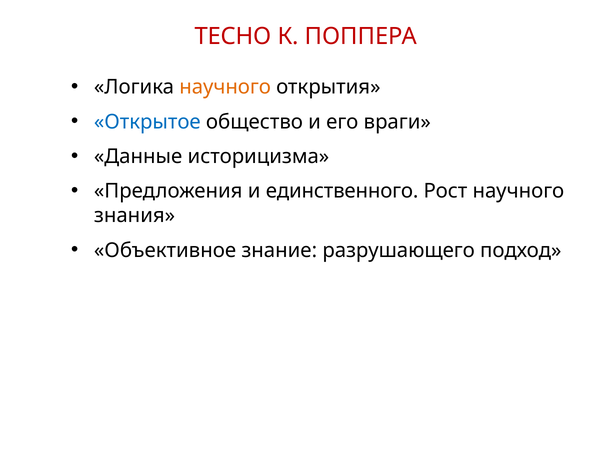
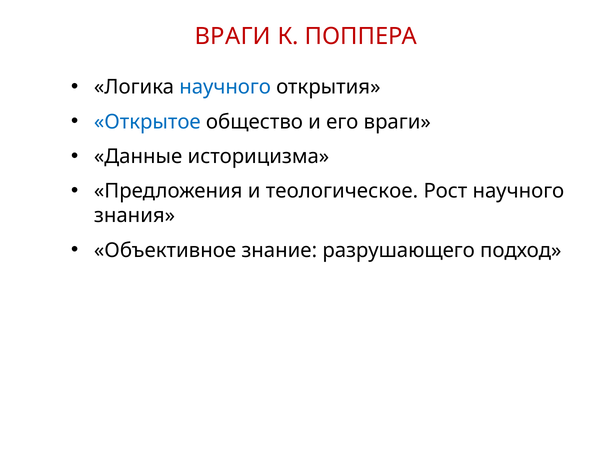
ТЕСНО: ТЕСНО -> ВРАГИ (233, 36)
научного colour: orange -> blue (225, 87)
единственного: единственного -> теологическое (342, 191)
